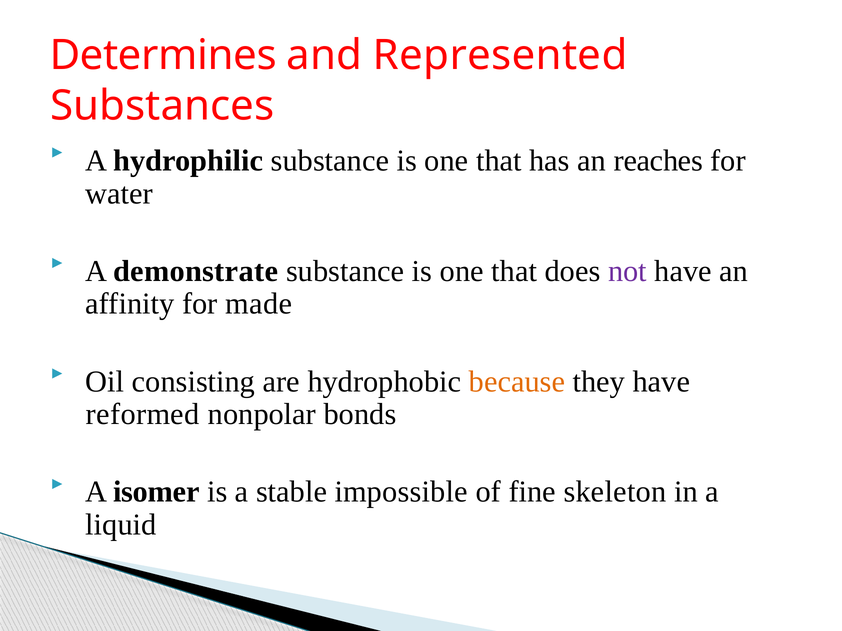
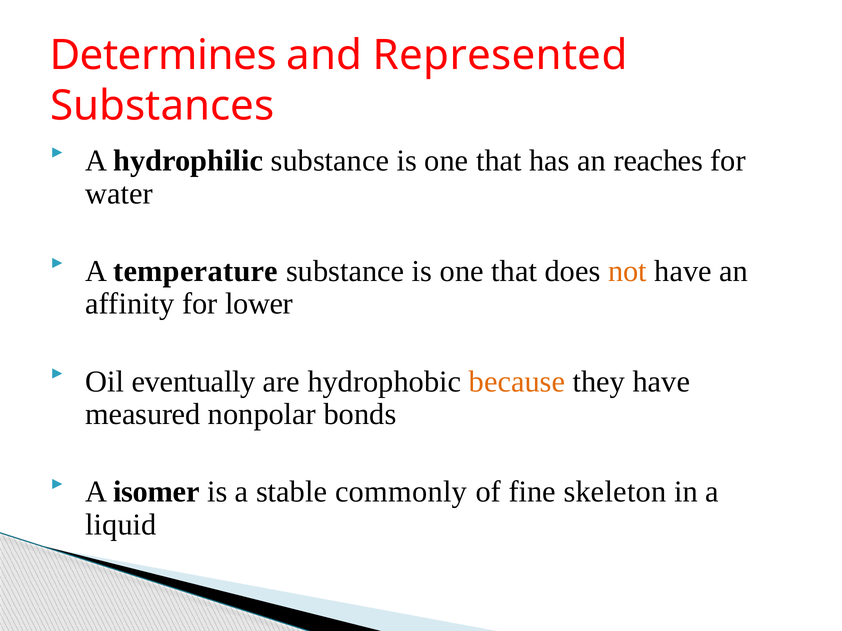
demonstrate: demonstrate -> temperature (196, 271)
not colour: purple -> orange (627, 271)
made: made -> lower (259, 304)
consisting: consisting -> eventually (194, 382)
reformed: reformed -> measured (143, 415)
impossible: impossible -> commonly (401, 492)
